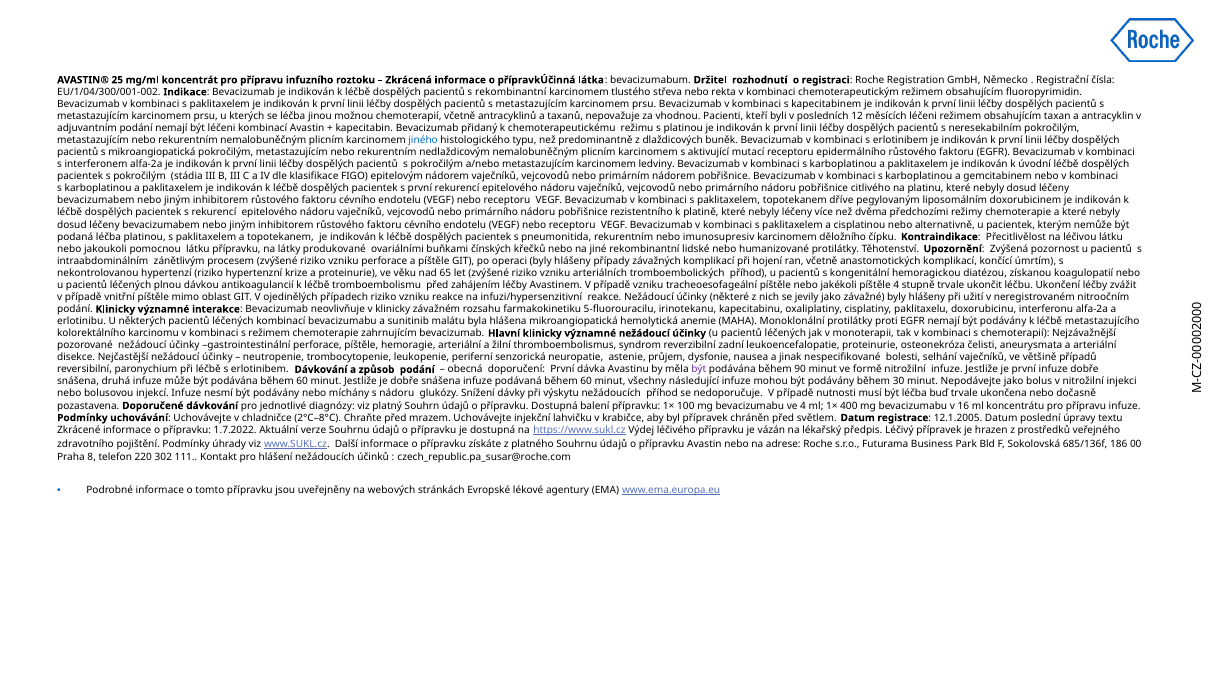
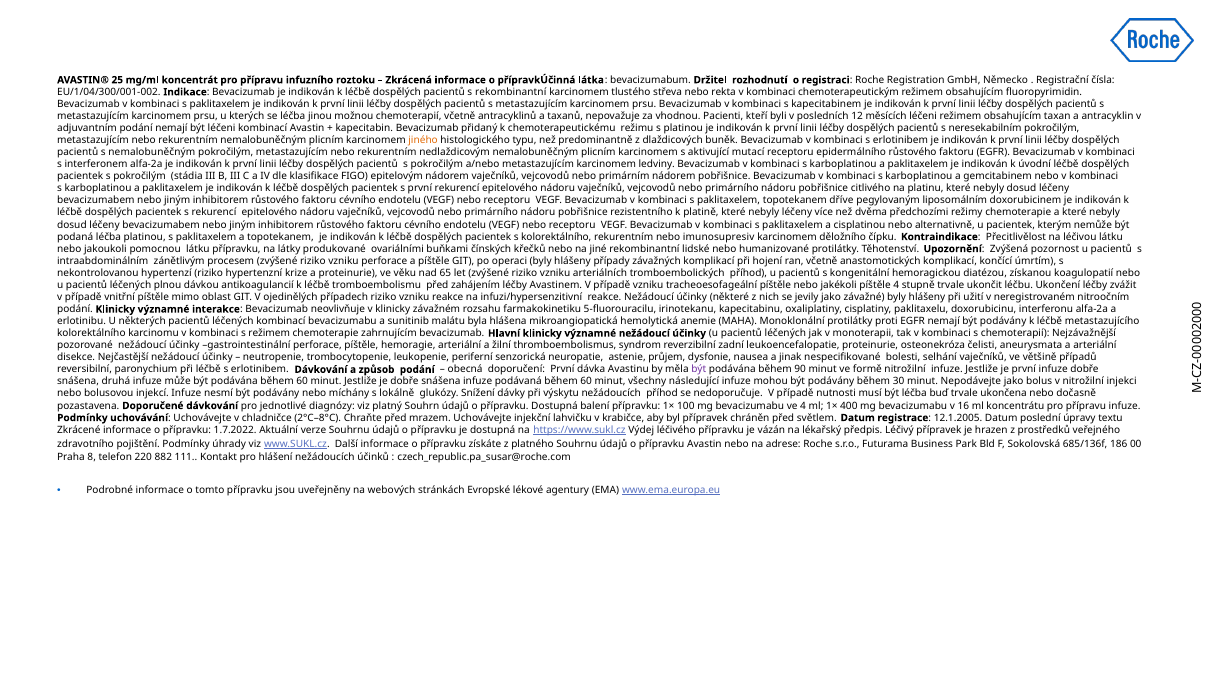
jiného colour: blue -> orange (423, 140)
s mikroangiopatická: mikroangiopatická -> nemalobuněčným (152, 152)
s pneumonitida: pneumonitida -> kolorektálního (556, 237)
s nádoru: nádoru -> lokálně (397, 394)
302: 302 -> 882 (163, 458)
